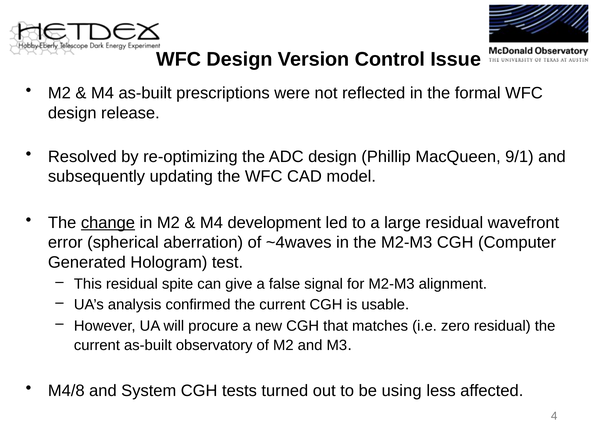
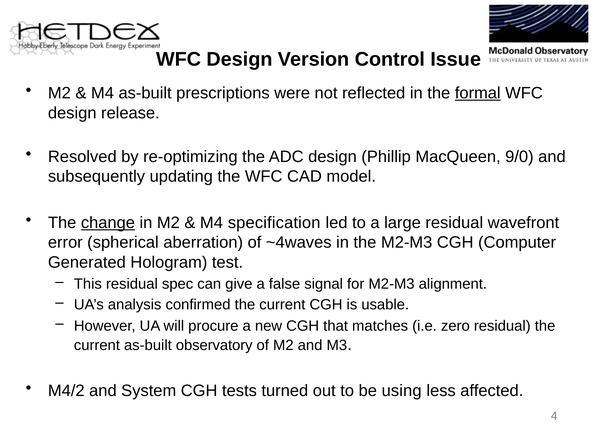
formal underline: none -> present (478, 93)
9/1: 9/1 -> 9/0 (519, 157)
development: development -> specification (274, 223)
spite: spite -> spec (178, 284)
M4/8: M4/8 -> M4/2 (66, 391)
